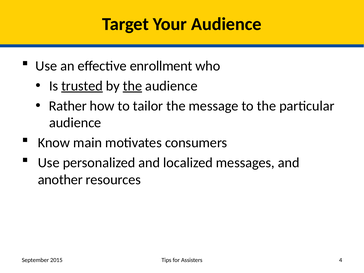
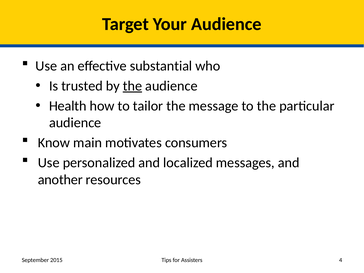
enrollment: enrollment -> substantial (161, 66)
trusted underline: present -> none (82, 86)
Rather: Rather -> Health (68, 106)
